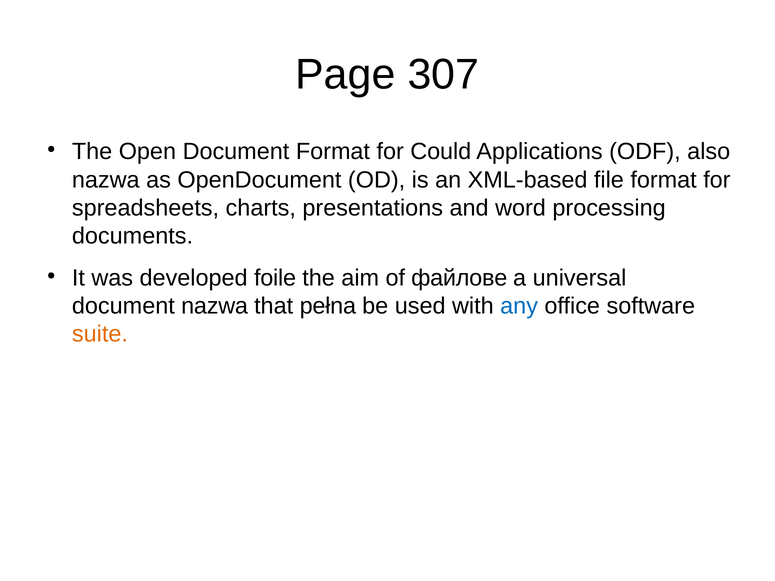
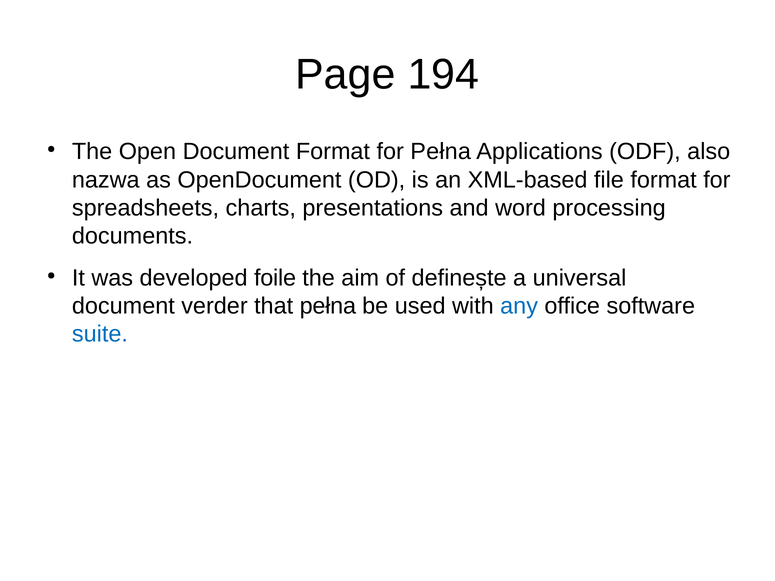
307: 307 -> 194 (443, 75)
for Could: Could -> Pełna (441, 152)
файлове: файлове -> definește (459, 278)
document nazwa: nazwa -> verder (214, 306)
suite colour: orange -> blue (100, 334)
